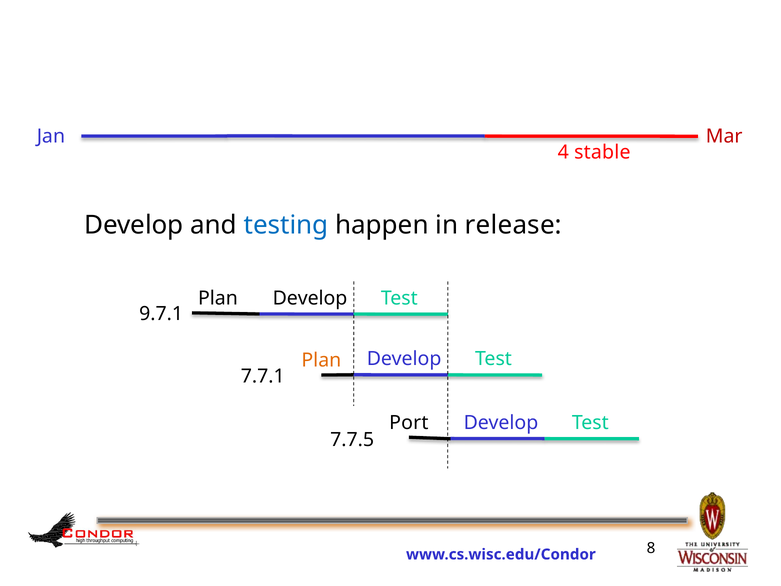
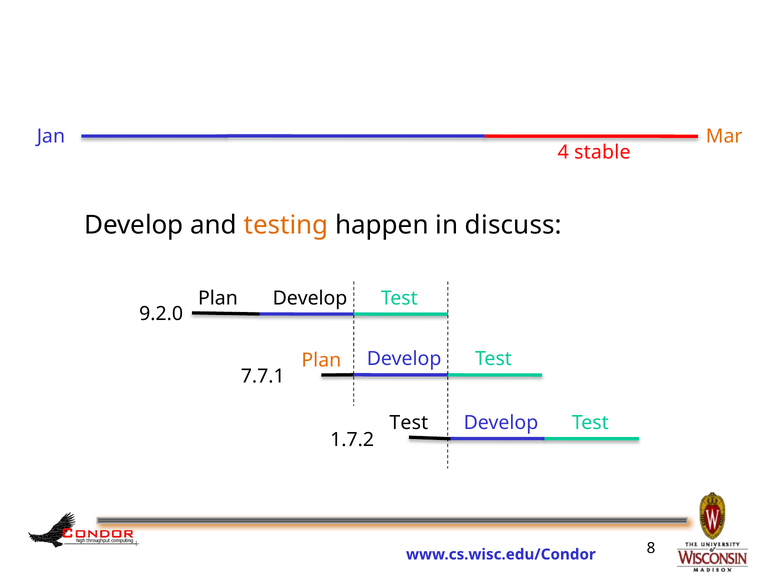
Mar colour: red -> orange (724, 136)
testing colour: blue -> orange (286, 225)
release: release -> discuss (513, 225)
9.7.1: 9.7.1 -> 9.2.0 (161, 314)
Port: Port -> Test (409, 423)
7.7.5: 7.7.5 -> 1.7.2 (352, 439)
